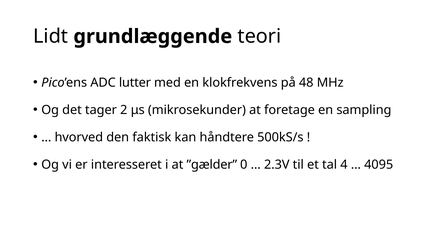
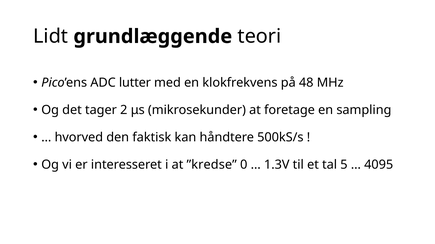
”gælder: ”gælder -> ”kredse (212, 165)
2.3V: 2.3V -> 1.3V (277, 165)
4: 4 -> 5 (344, 165)
